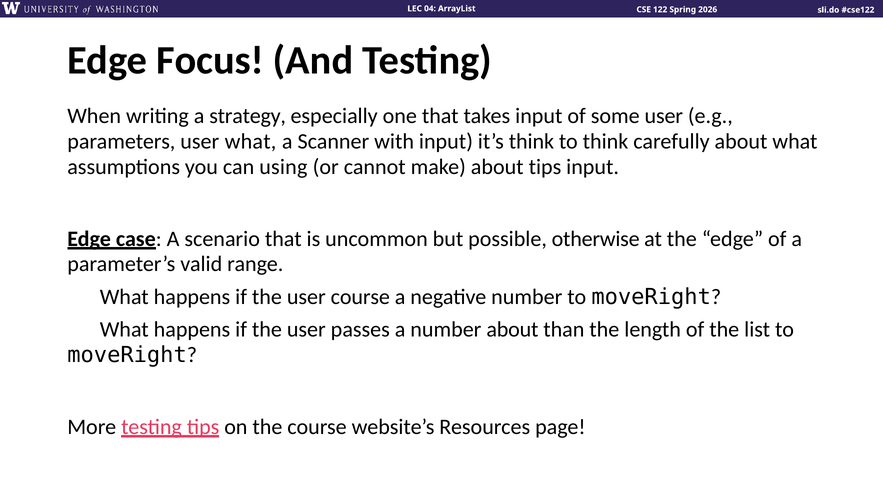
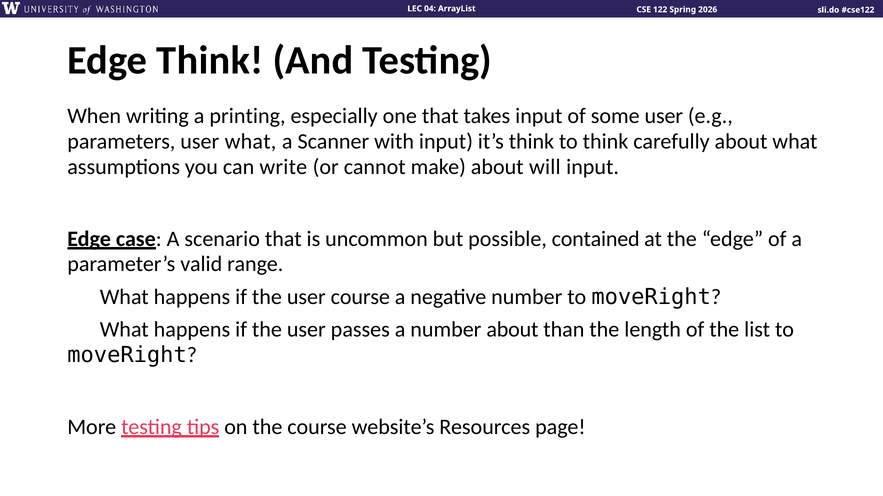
Edge Focus: Focus -> Think (210, 60)
strategy: strategy -> printing (247, 116)
using: using -> write (283, 167)
about tips: tips -> will (545, 167)
otherwise: otherwise -> contained (596, 239)
